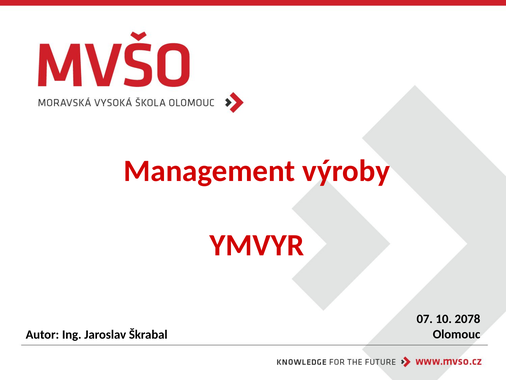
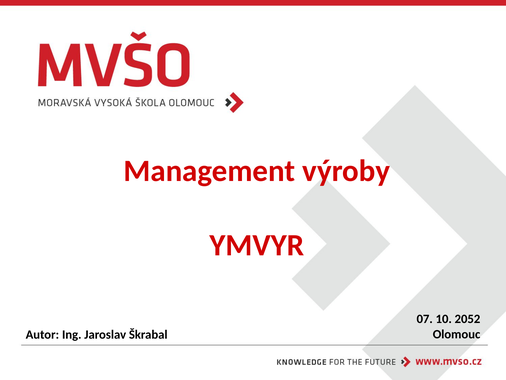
2078: 2078 -> 2052 (467, 319)
